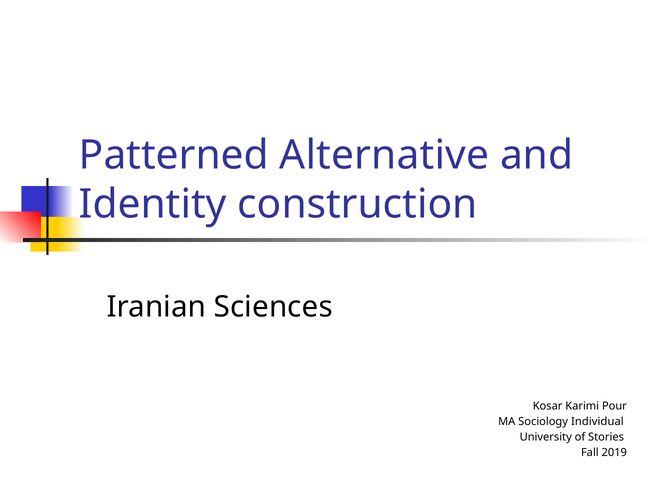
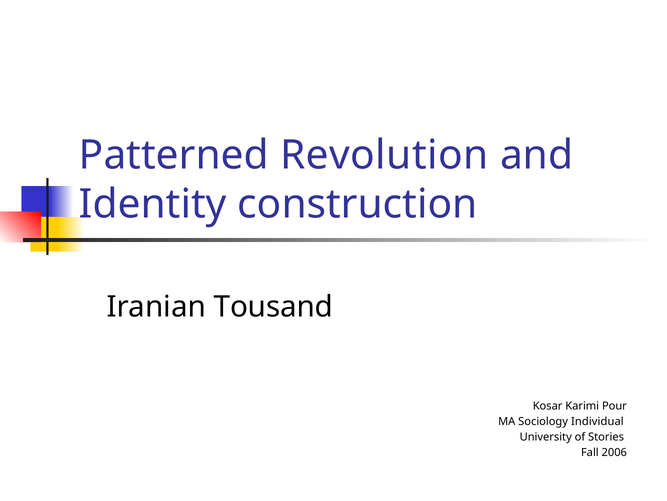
Alternative: Alternative -> Revolution (384, 155)
Sciences: Sciences -> Tousand (273, 307)
2019: 2019 -> 2006 (614, 452)
